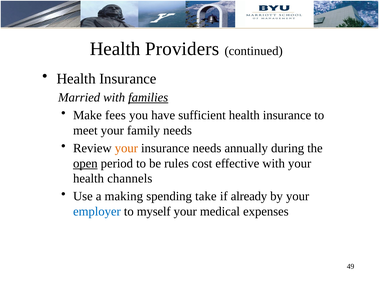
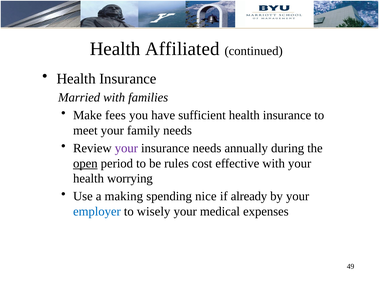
Providers: Providers -> Affiliated (182, 49)
families underline: present -> none (148, 97)
your colour: orange -> purple (126, 148)
channels: channels -> worrying (130, 178)
take: take -> nice (206, 196)
myself: myself -> wisely (154, 211)
